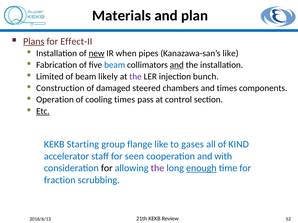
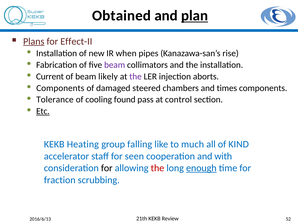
Materials: Materials -> Obtained (122, 16)
plan underline: none -> present (195, 16)
new underline: present -> none (97, 53)
Kanazawa-san’s like: like -> rise (231, 53)
beam colour: blue -> purple (115, 65)
and underline: present -> none (177, 65)
Limited: Limited -> Current (50, 77)
bunch: bunch -> aborts (206, 77)
Construction: Construction -> Components (60, 88)
Operation: Operation -> Tolerance (55, 100)
cooling times: times -> found (125, 100)
Starting: Starting -> Heating (83, 145)
flange: flange -> falling (140, 145)
gases: gases -> much (193, 145)
the colour: purple -> red (157, 168)
